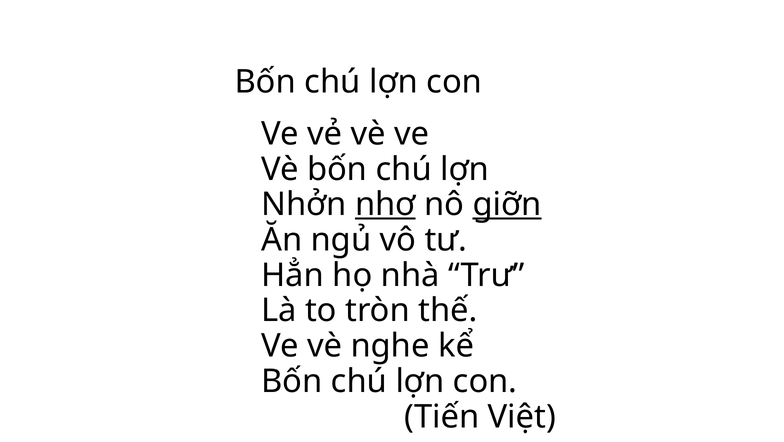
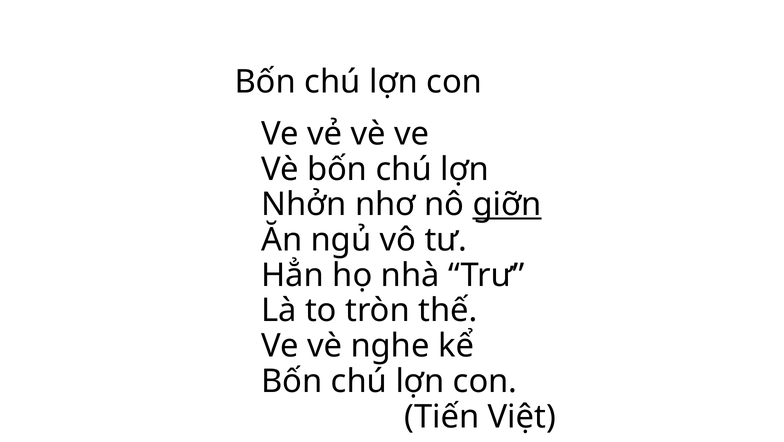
nhơ underline: present -> none (385, 205)
